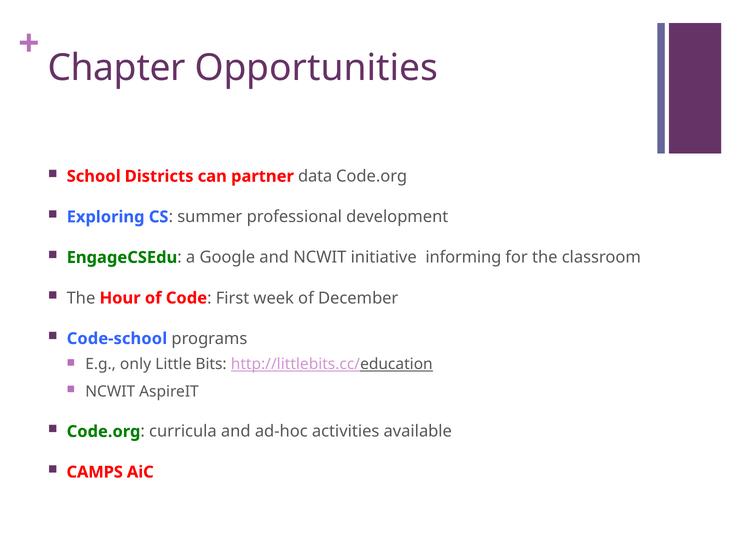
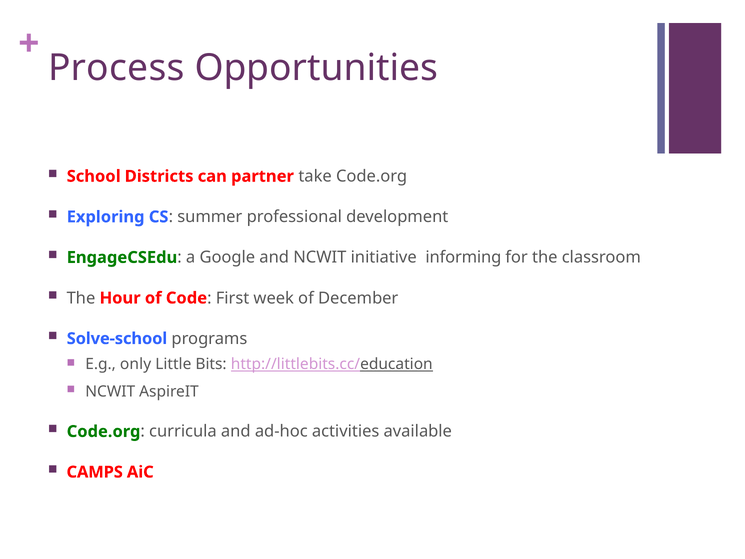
Chapter: Chapter -> Process (116, 68)
data: data -> take (315, 176)
Code-school: Code-school -> Solve-school (117, 338)
